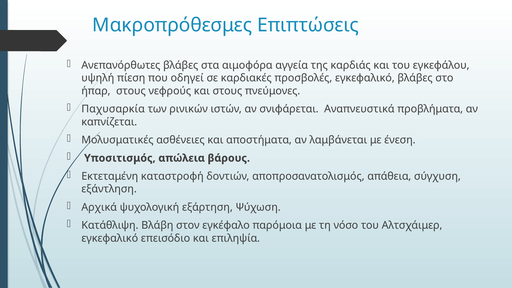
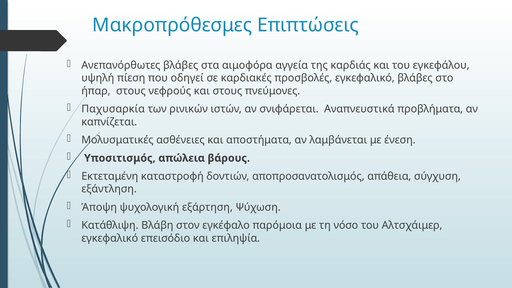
Αρχικά: Αρχικά -> Άποψη (99, 207)
